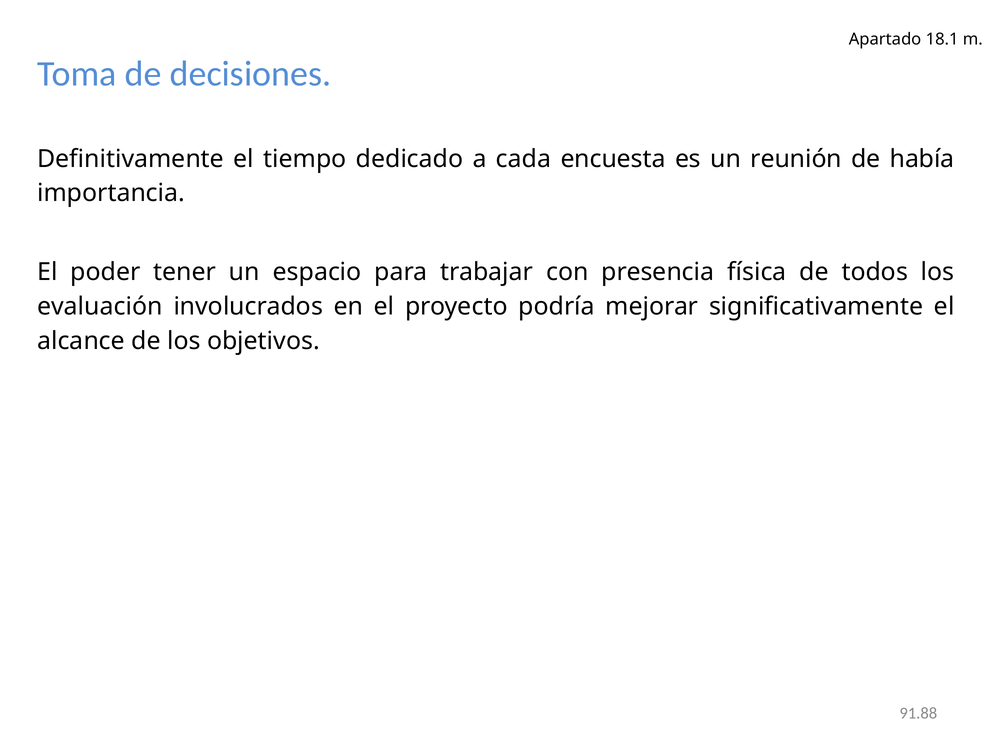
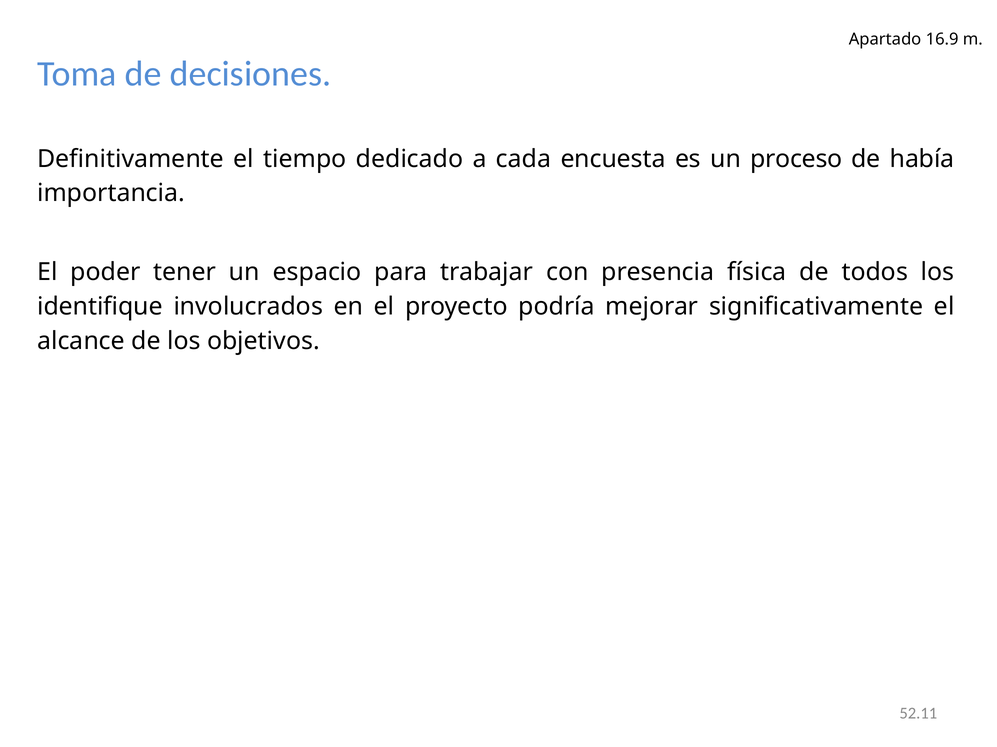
18.1: 18.1 -> 16.9 (942, 39)
reunión: reunión -> proceso (796, 159)
evaluación: evaluación -> identifique (100, 307)
91.88: 91.88 -> 52.11 (918, 714)
